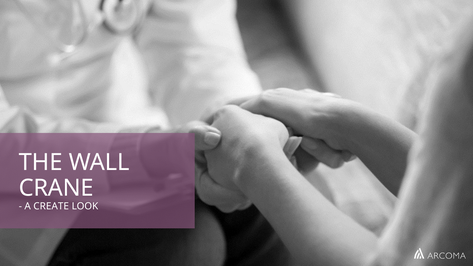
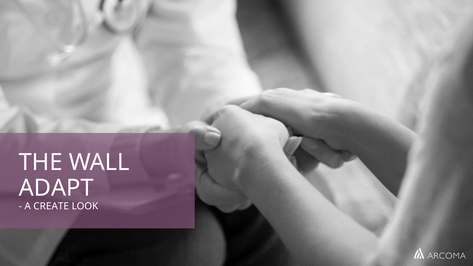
CRANE: CRANE -> ADAPT (56, 188)
